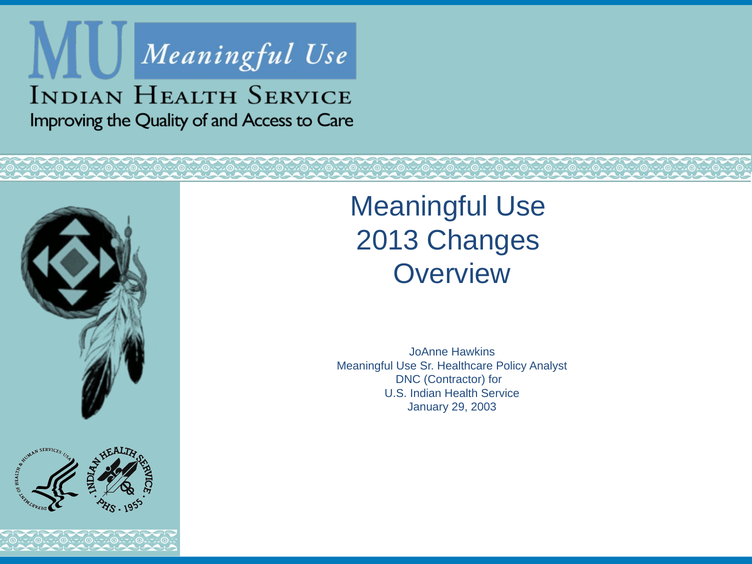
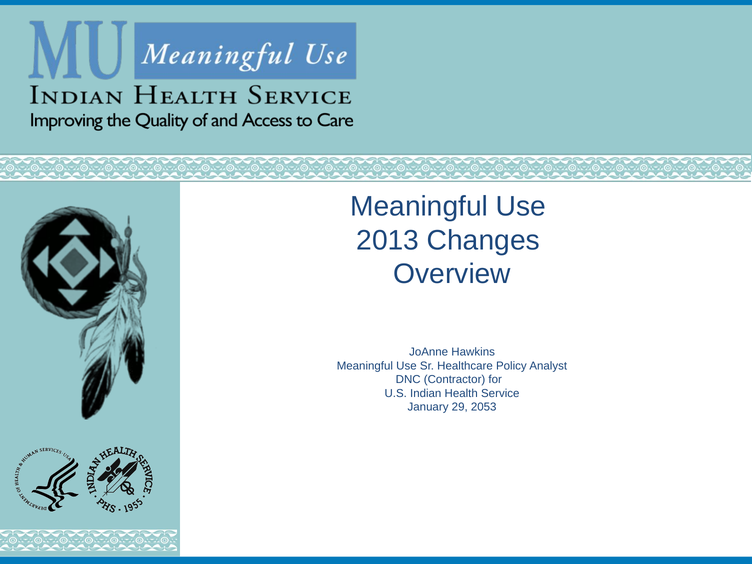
2003: 2003 -> 2053 (484, 407)
